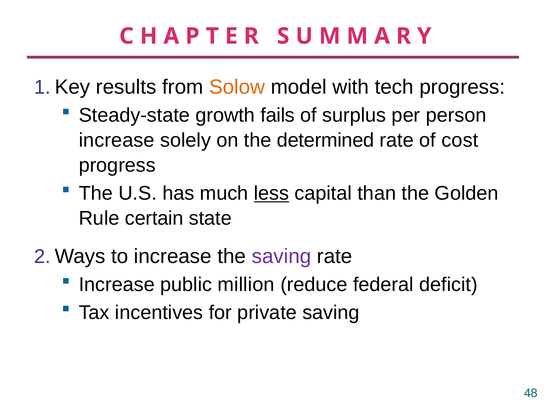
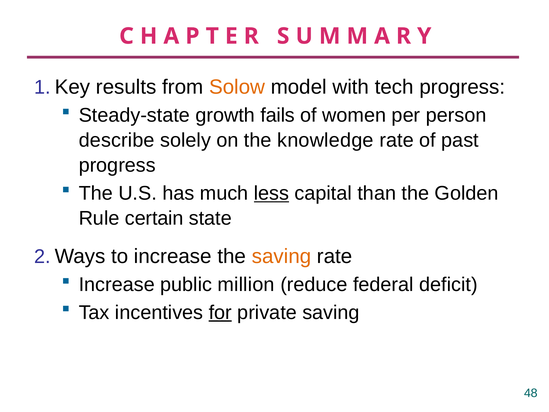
surplus: surplus -> women (354, 115)
increase: increase -> describe (117, 140)
determined: determined -> knowledge (325, 140)
cost: cost -> past (460, 140)
saving colour: purple -> orange (281, 256)
for underline: none -> present (220, 312)
